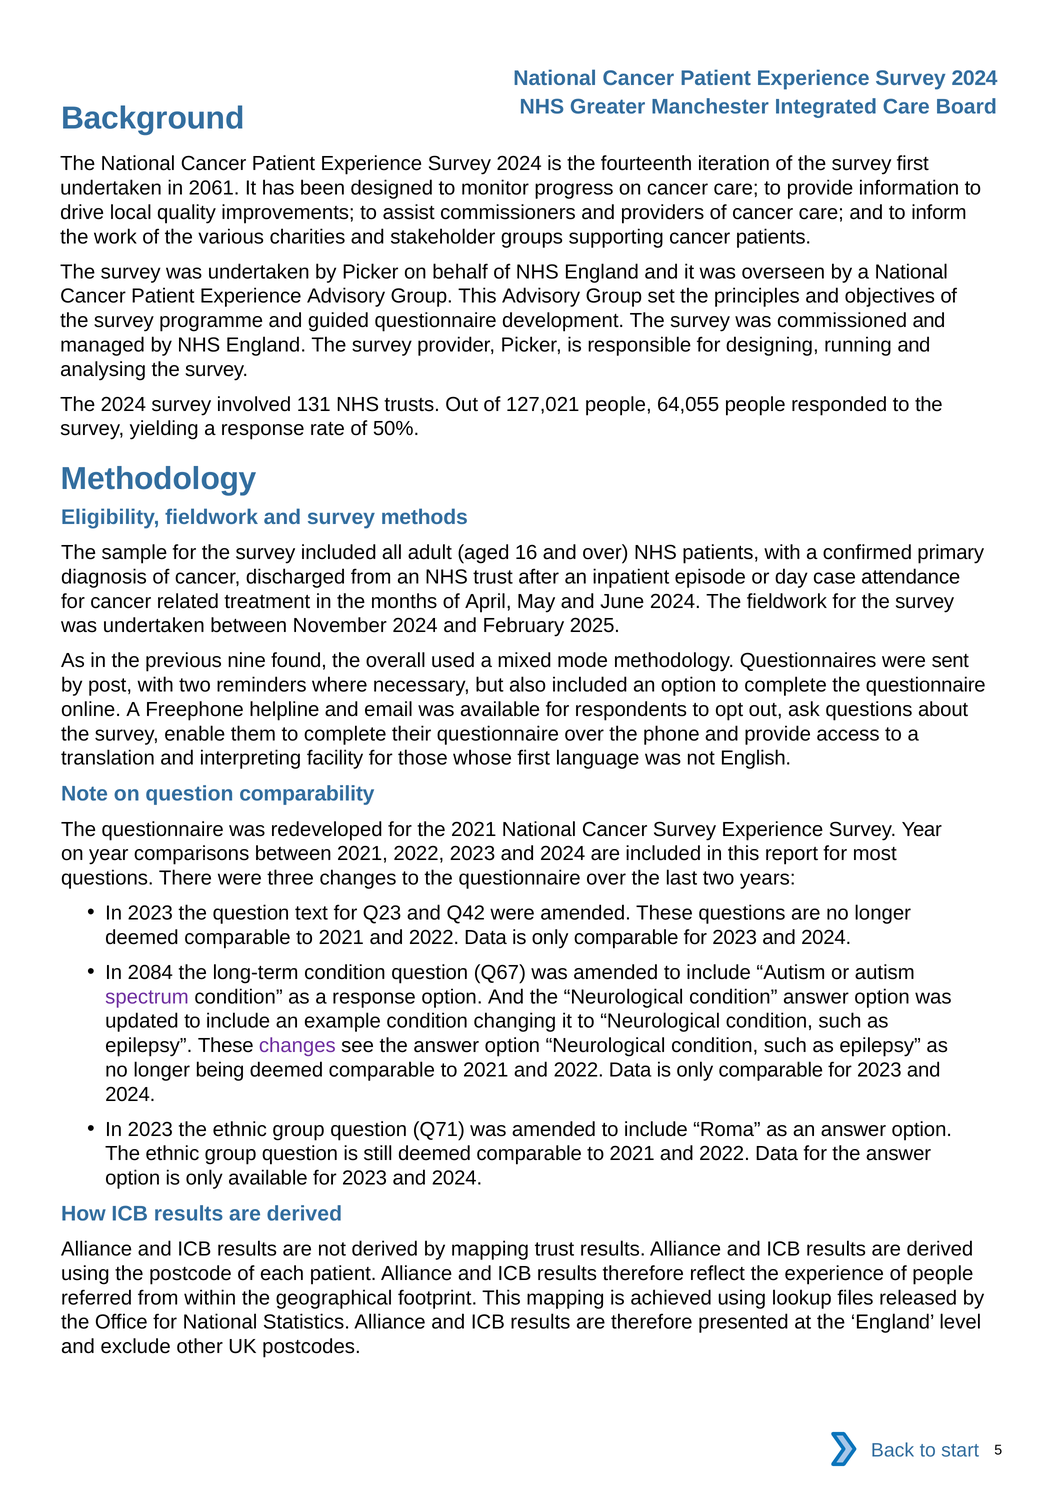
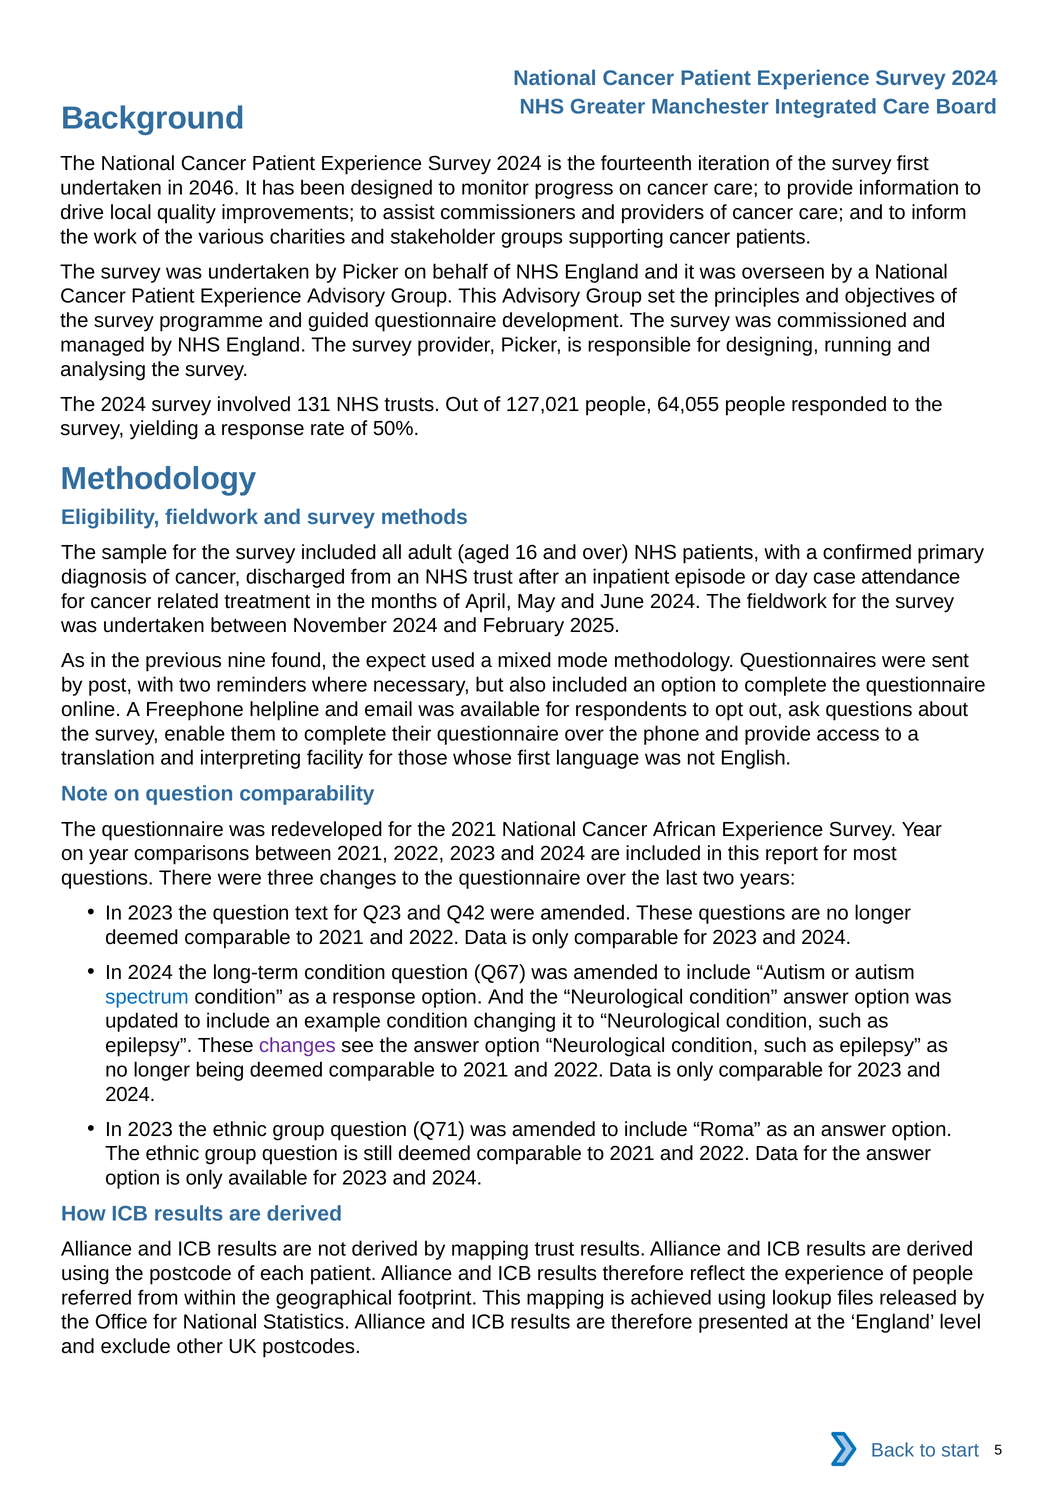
2061: 2061 -> 2046 (214, 188)
overall: overall -> expect (396, 661)
Cancer Survey: Survey -> African (684, 829)
In 2084: 2084 -> 2024 (150, 973)
spectrum colour: purple -> blue (147, 997)
